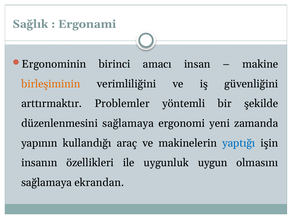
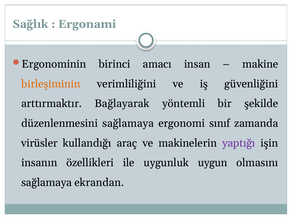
Problemler: Problemler -> Bağlayarak (122, 104)
yeni: yeni -> sınıf (220, 123)
yapının: yapının -> virüsler (39, 143)
yaptığı colour: blue -> purple (239, 143)
